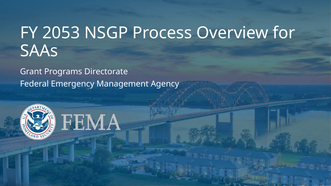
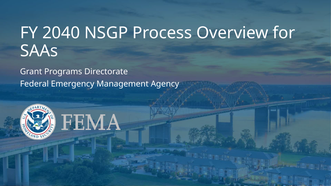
2053: 2053 -> 2040 (61, 33)
